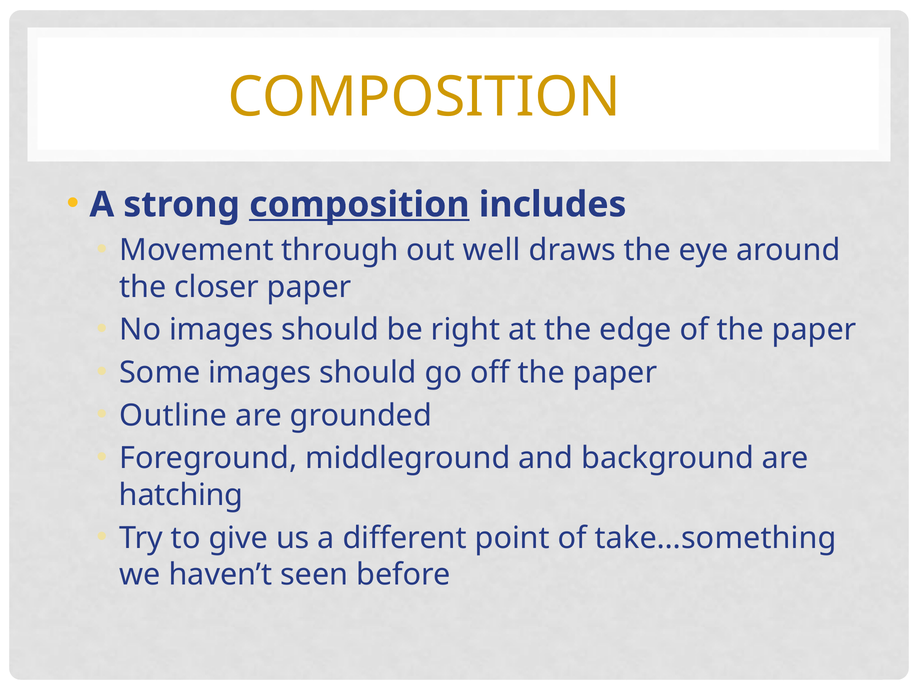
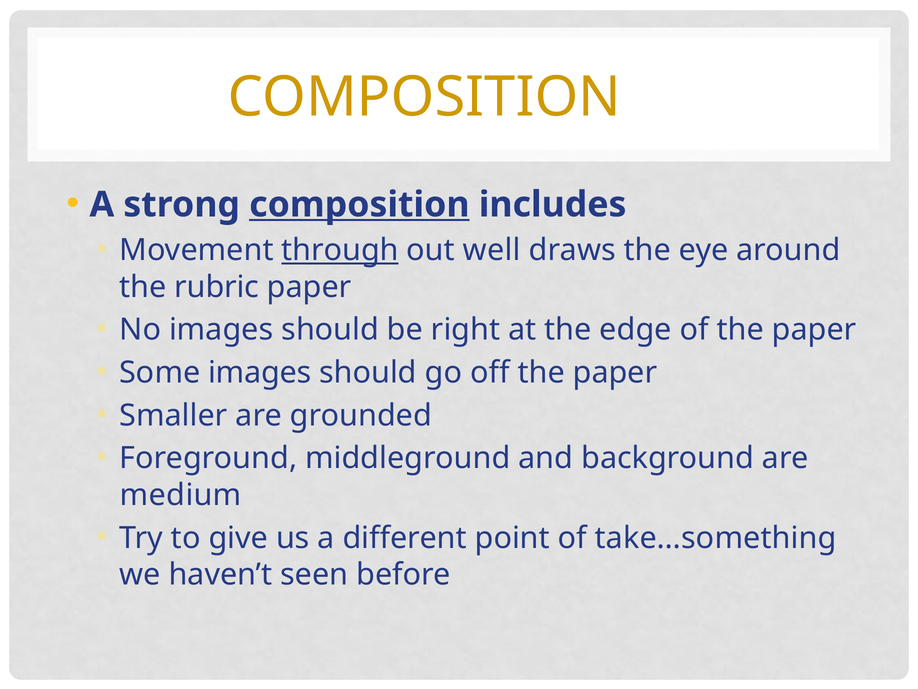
through underline: none -> present (340, 250)
closer: closer -> rubric (217, 287)
Outline: Outline -> Smaller (173, 415)
hatching: hatching -> medium (181, 495)
